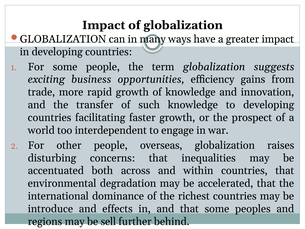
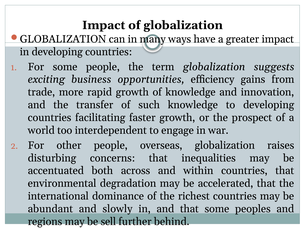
introduce: introduce -> abundant (50, 209)
effects: effects -> slowly (117, 209)
